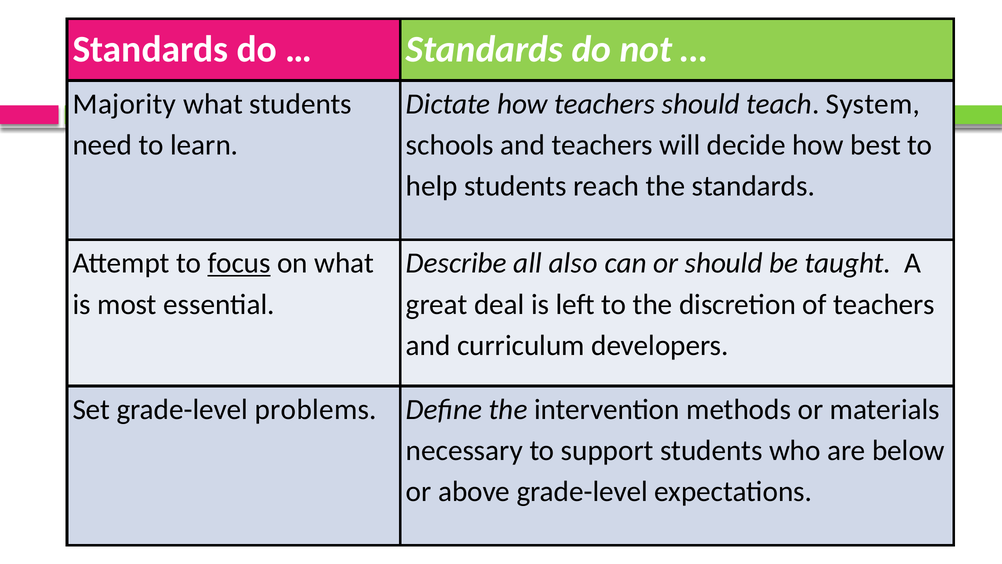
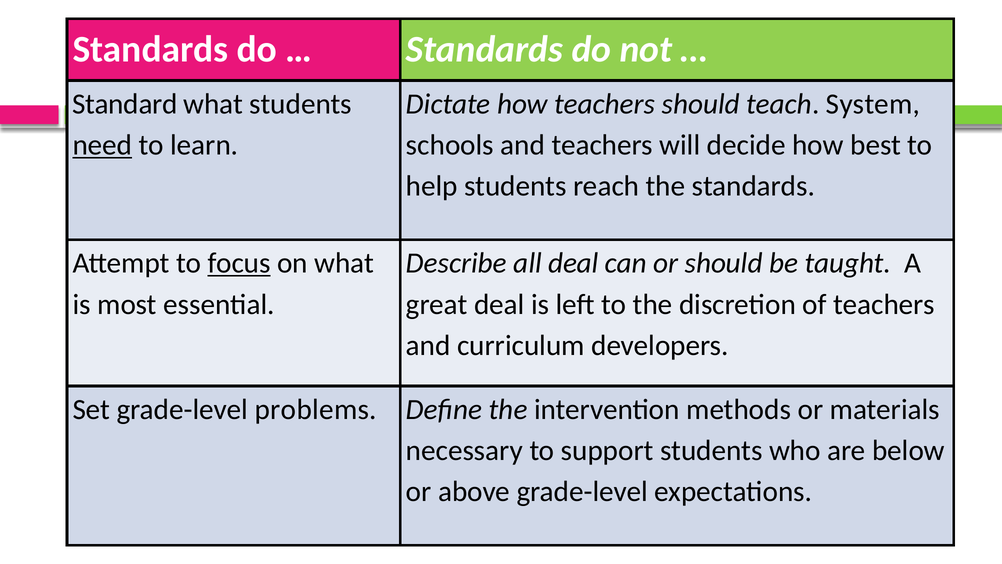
Majority: Majority -> Standard (125, 104)
need underline: none -> present (102, 145)
all also: also -> deal (573, 263)
